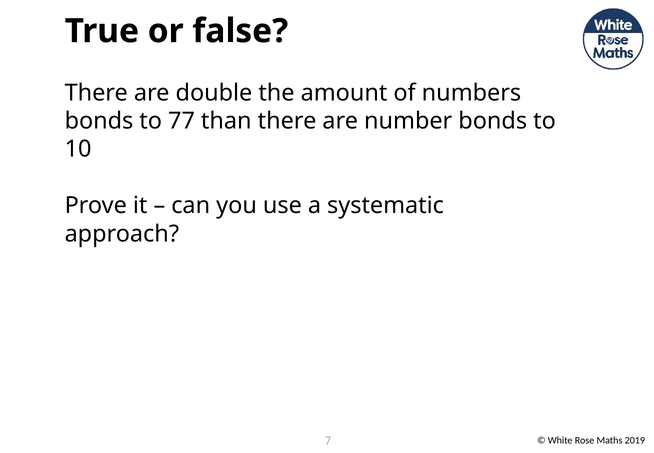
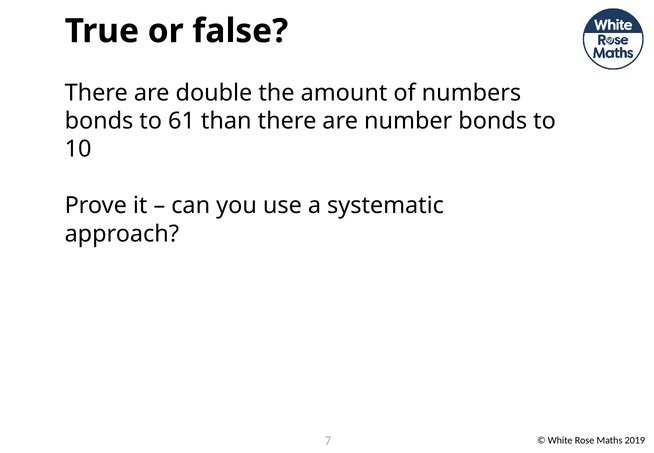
77: 77 -> 61 (182, 121)
